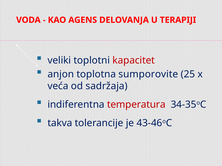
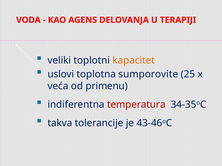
kapacitet colour: red -> orange (134, 61)
anjon: anjon -> uslovi (61, 74)
sadržaja: sadržaja -> primenu (107, 86)
